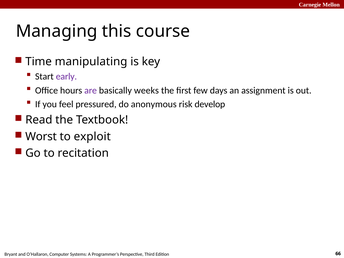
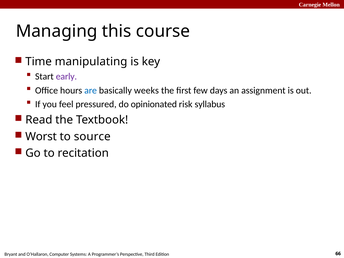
are colour: purple -> blue (91, 90)
anonymous: anonymous -> opinionated (154, 104)
develop: develop -> syllabus (210, 104)
exploit: exploit -> source (92, 137)
